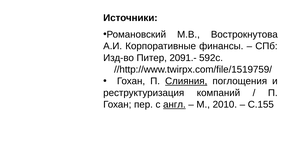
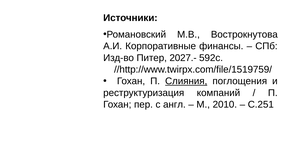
2091.-: 2091.- -> 2027.- (183, 58)
англ underline: present -> none (174, 105)
С.155: С.155 -> С.251 (261, 105)
